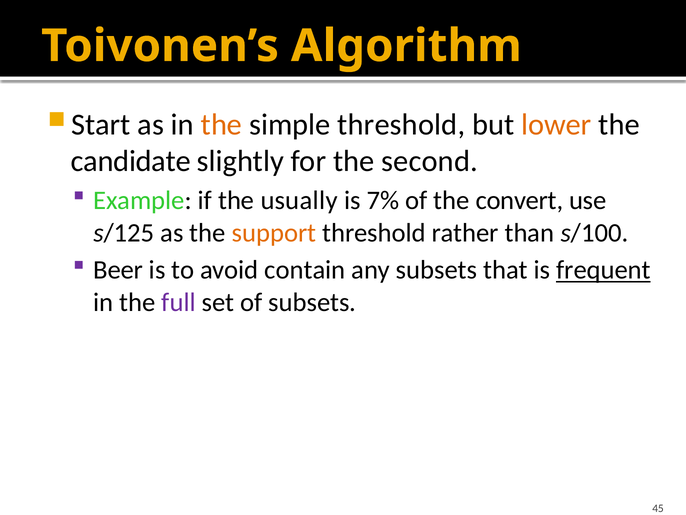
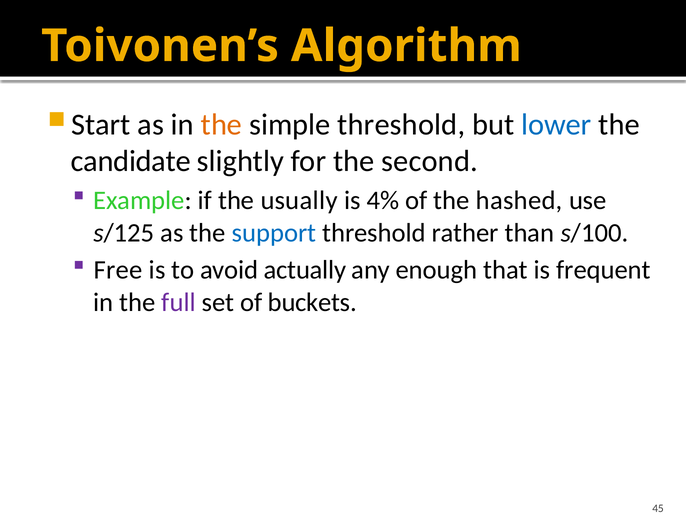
lower colour: orange -> blue (556, 124)
7%: 7% -> 4% (383, 200)
convert: convert -> hashed (519, 200)
support colour: orange -> blue (274, 232)
Beer: Beer -> Free (118, 270)
contain: contain -> actually (305, 270)
any subsets: subsets -> enough (437, 270)
frequent underline: present -> none (603, 270)
of subsets: subsets -> buckets (312, 302)
